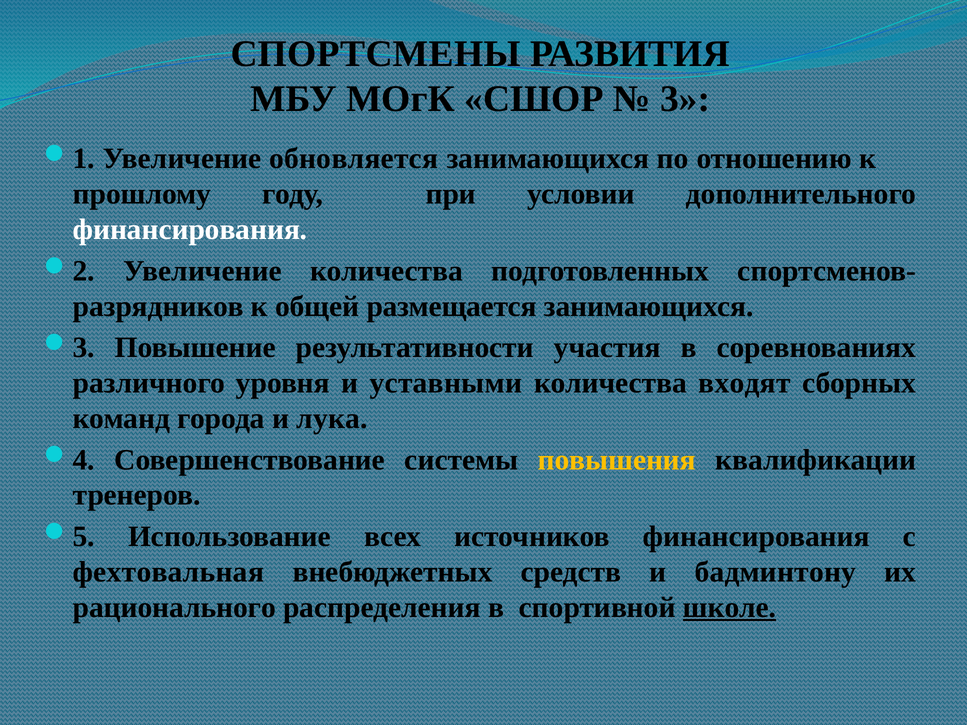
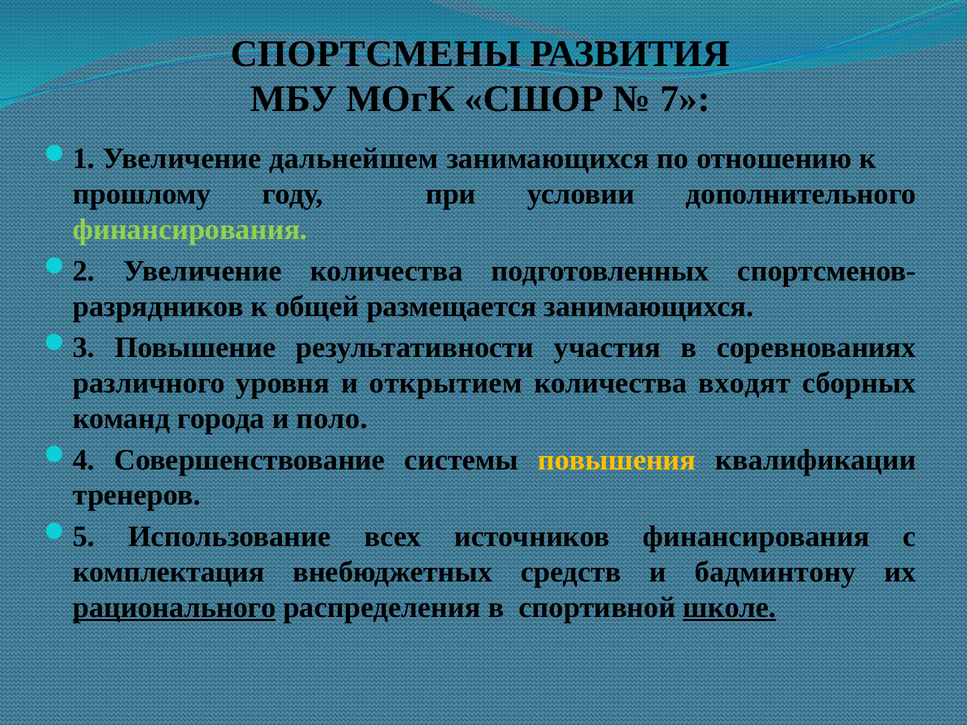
3: 3 -> 7 (685, 99)
обновляется: обновляется -> дальнейшем (354, 159)
финансирования colour: white -> light green (190, 230)
уставными: уставными -> открытием (446, 383)
лука: лука -> поло (332, 419)
фехтовальная: фехтовальная -> комплектация (169, 572)
рационального underline: none -> present (174, 608)
